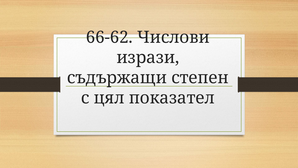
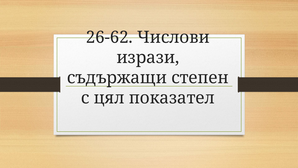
66-62: 66-62 -> 26-62 (109, 37)
